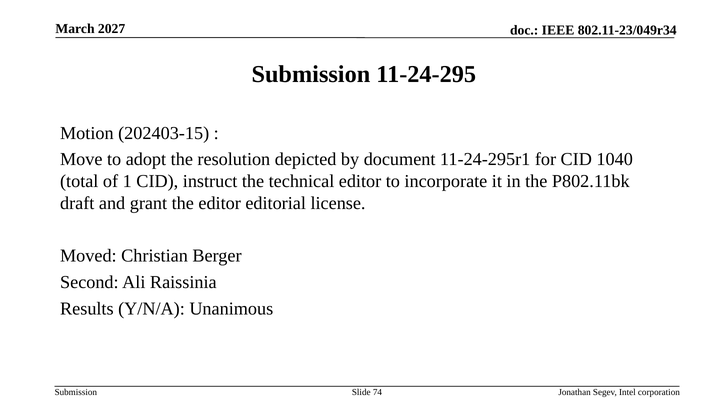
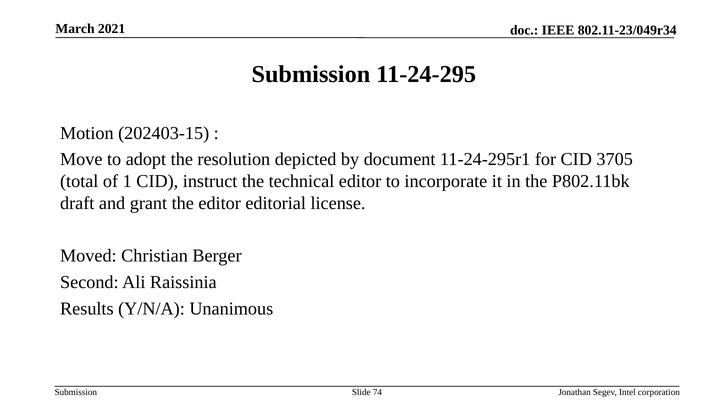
2027: 2027 -> 2021 (112, 29)
1040: 1040 -> 3705 (615, 160)
